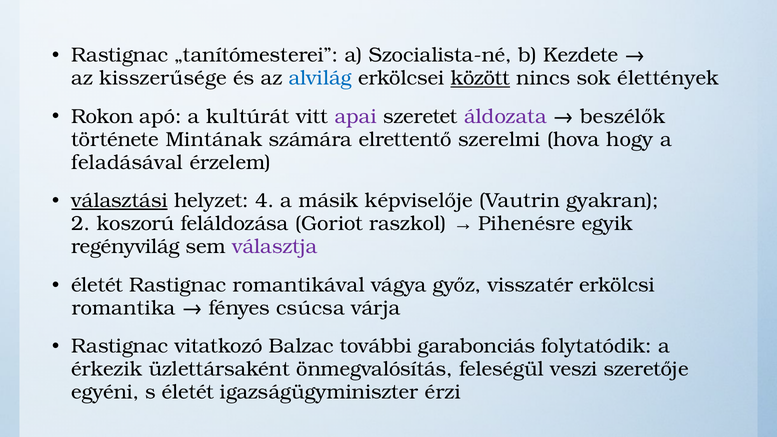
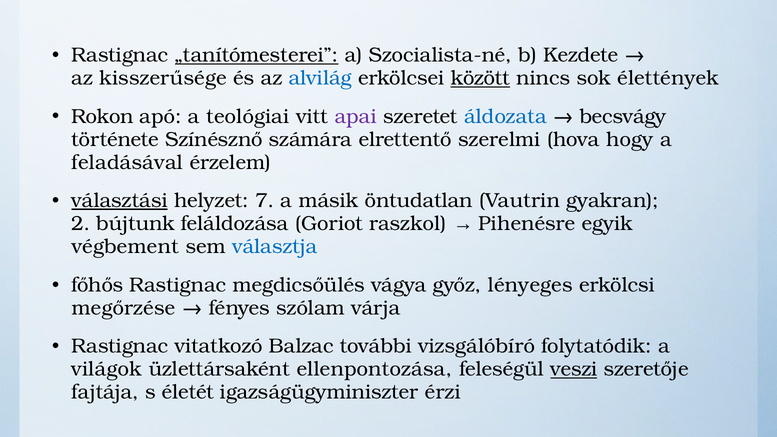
„tanítómesterei underline: none -> present (257, 55)
kultúrát: kultúrát -> teológiai (248, 116)
áldozata colour: purple -> blue (505, 116)
beszélők: beszélők -> becsvágy (623, 116)
Mintának: Mintának -> Színésznő (214, 140)
4: 4 -> 7 (265, 201)
képviselője: képviselője -> öntudatlan (419, 201)
koszorú: koszorú -> bújtunk (136, 224)
regényvilág: regényvilág -> végbement (125, 247)
választja colour: purple -> blue (275, 247)
életét: életét -> főhős (97, 285)
romantikával: romantikával -> megdicsőülés (299, 285)
visszatér: visszatér -> lényeges (530, 285)
romantika: romantika -> megőrzése (124, 308)
csúcsa: csúcsa -> szólam (311, 308)
garabonciás: garabonciás -> vizsgálóbíró (476, 346)
érkezik: érkezik -> világok (107, 369)
önmegvalósítás: önmegvalósítás -> ellenpontozása (374, 369)
veszi underline: none -> present (574, 369)
egyéni: egyéni -> fajtája (105, 392)
